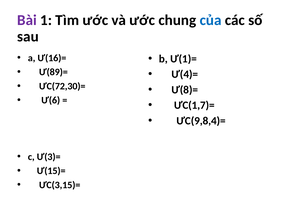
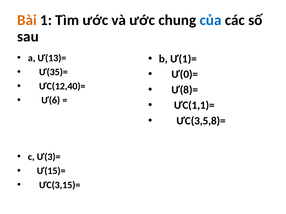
Bài colour: purple -> orange (27, 20)
Ư(16)=: Ư(16)= -> Ư(13)= (52, 58)
Ư(89)=: Ư(89)= -> Ư(35)= (53, 72)
Ư(4)=: Ư(4)= -> Ư(0)= (185, 74)
ƯC(72,30)=: ƯC(72,30)= -> ƯC(12,40)= (62, 86)
ƯC(1,7)=: ƯC(1,7)= -> ƯC(1,1)= (194, 106)
ƯC(9,8,4)=: ƯC(9,8,4)= -> ƯC(3,5,8)= (201, 121)
